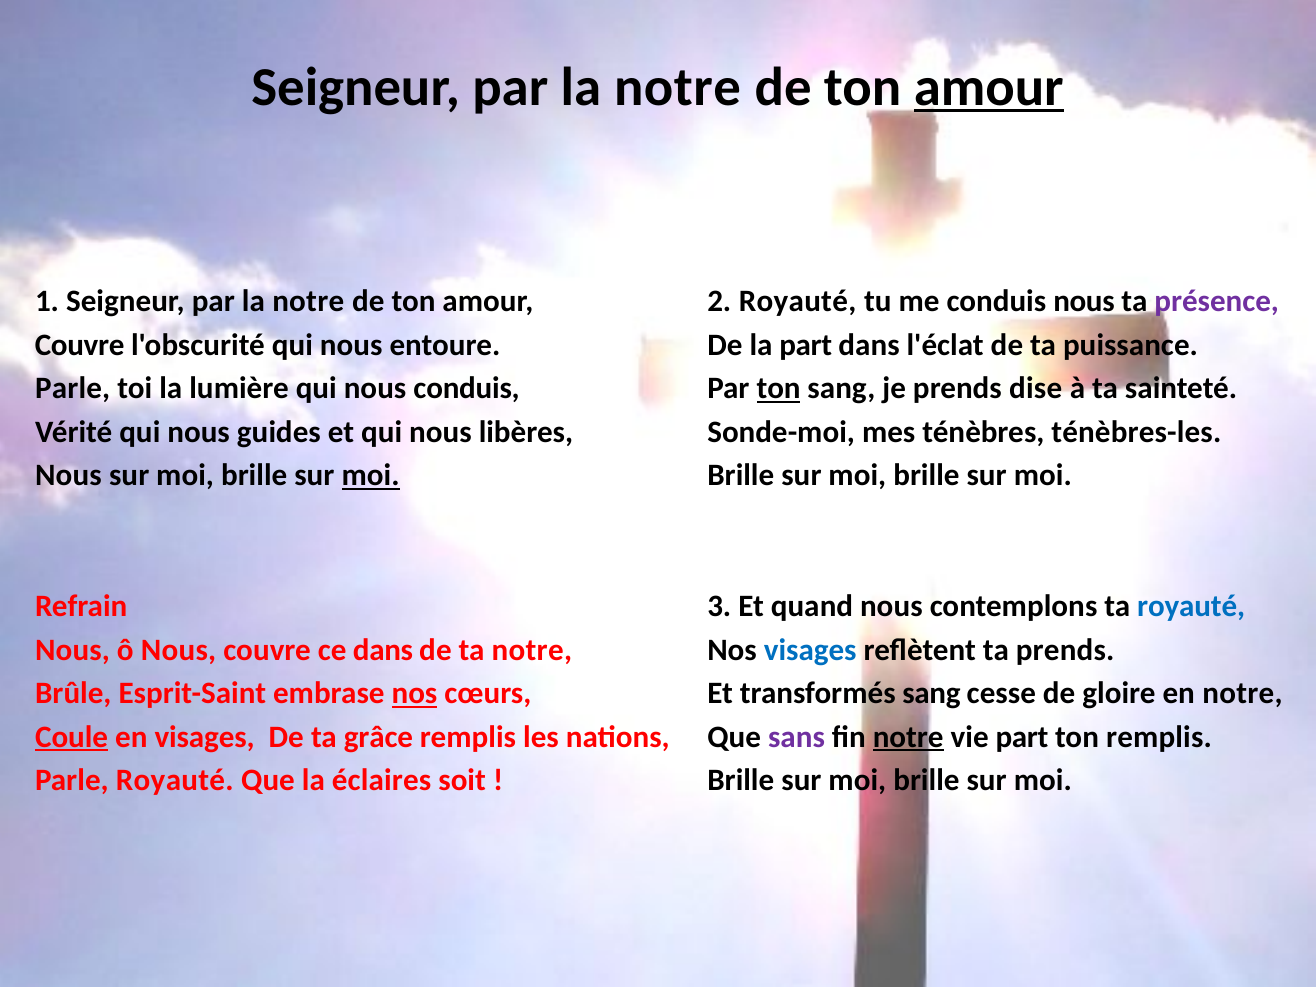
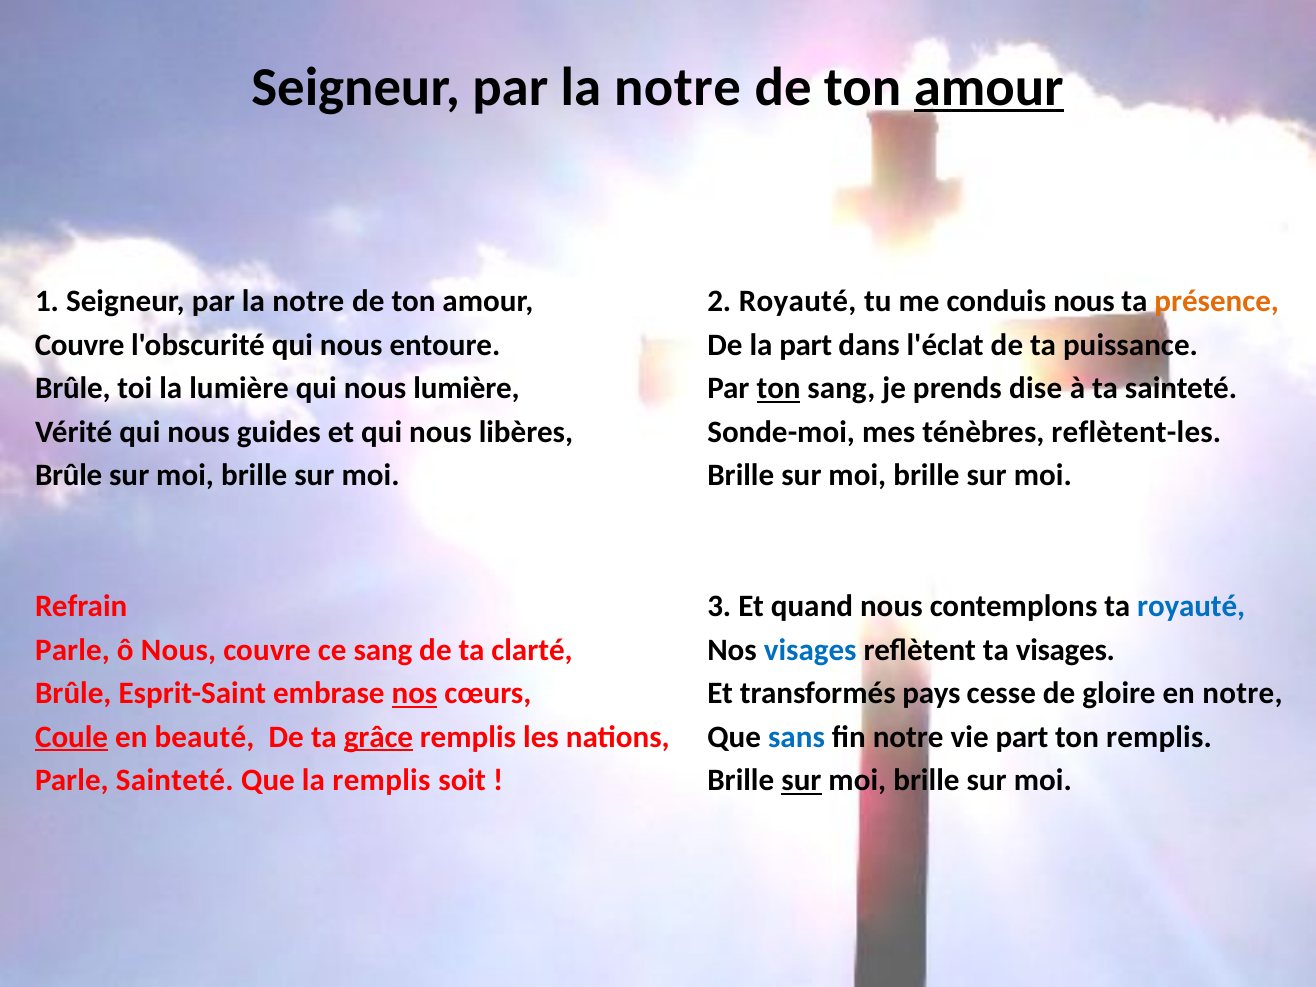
présence colour: purple -> orange (1217, 302)
Parle: Parle -> Brûle (73, 389)
nous conduis: conduis -> lumière (467, 389)
ténèbres-les: ténèbres-les -> reflètent-les (1136, 432)
Nous: Nous -> Brûle (69, 476)
moi underline: present -> none (371, 476)
Nous: Nous -> Parle (72, 650)
ce dans: dans -> sang (383, 650)
ta notre: notre -> clarté (532, 650)
ta prends: prends -> visages (1065, 650)
transformés sang: sang -> pays (931, 693)
en visages: visages -> beauté (204, 737)
grâce underline: none -> present (378, 737)
sans colour: purple -> blue (796, 737)
notre underline: present -> none (908, 737)
Parle Royauté: Royauté -> Sainteté (175, 780)
la éclaires: éclaires -> remplis (381, 780)
sur underline: none -> present (801, 780)
